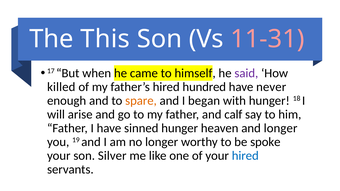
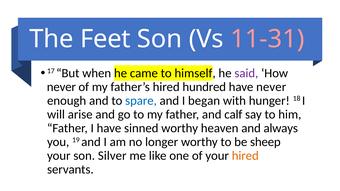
This: This -> Feet (105, 39)
killed: killed -> never (61, 87)
spare colour: orange -> blue (141, 101)
sinned hunger: hunger -> worthy (180, 128)
and longer: longer -> always (281, 128)
spoke: spoke -> sheep (265, 142)
hired colour: blue -> orange (245, 156)
